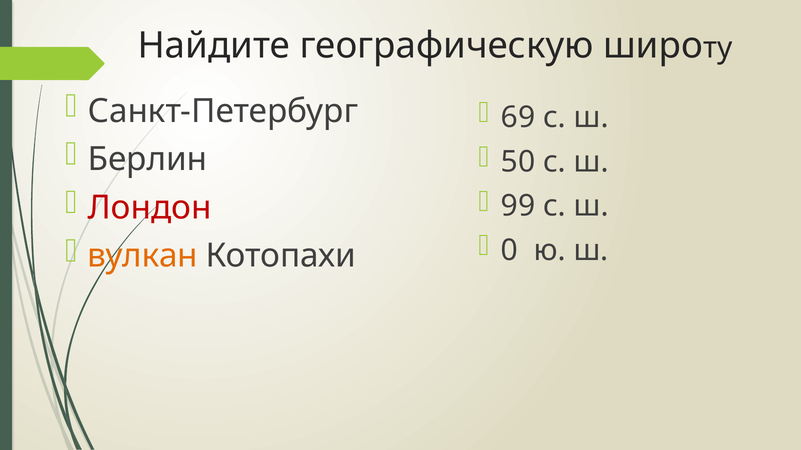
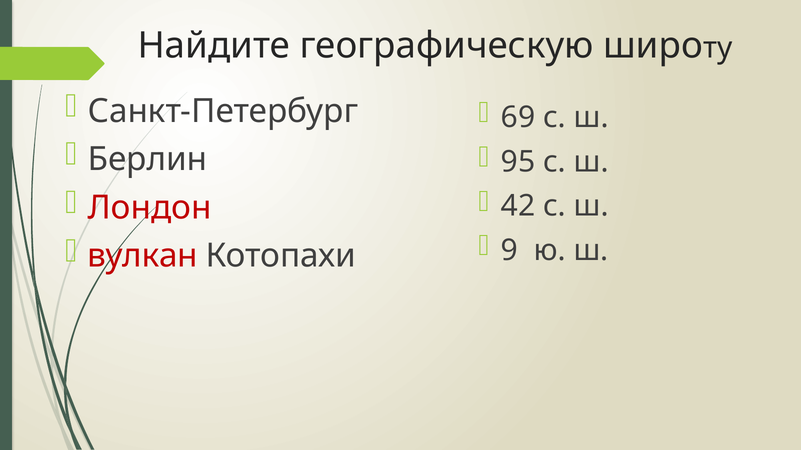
50: 50 -> 95 (518, 162)
99: 99 -> 42 (518, 206)
0: 0 -> 9 (510, 251)
вулкан colour: orange -> red (143, 256)
